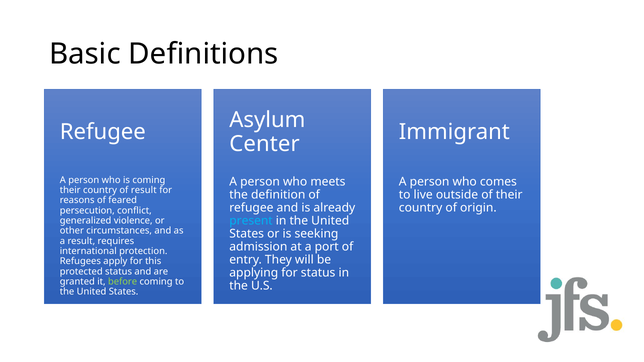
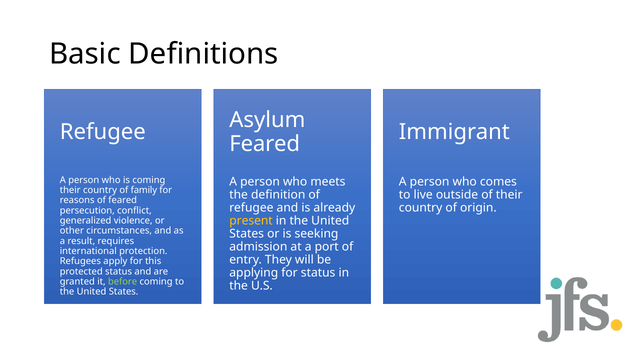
Center: Center -> Feared (265, 144)
of result: result -> family (144, 190)
present colour: light blue -> yellow (251, 221)
